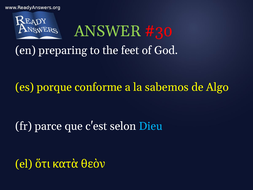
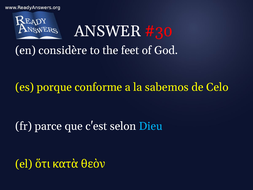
ANSWER colour: light green -> white (108, 31)
preparing: preparing -> considère (63, 50)
Algo: Algo -> Celo (217, 87)
